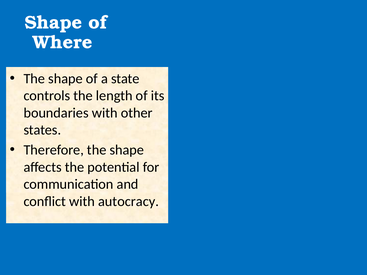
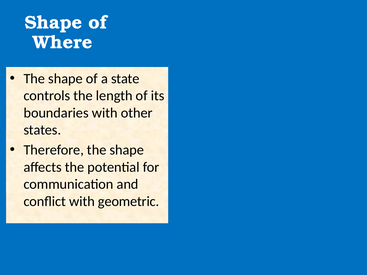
autocracy: autocracy -> geometric (129, 202)
